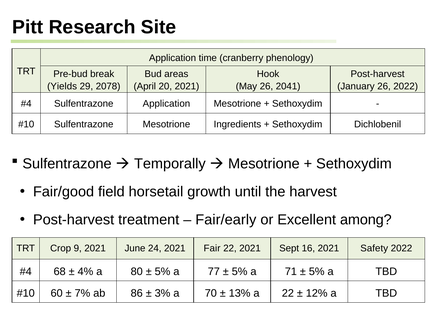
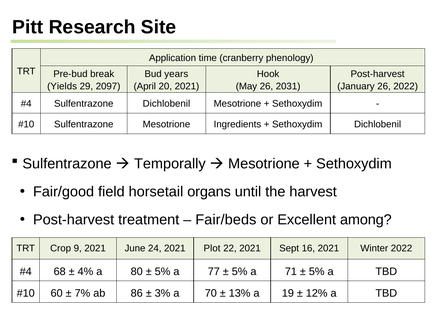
areas: areas -> years (176, 74)
2078: 2078 -> 2097 (108, 86)
2041: 2041 -> 2031 (288, 86)
Sulfentrazone Application: Application -> Dichlobenil (166, 104)
growth: growth -> organs (209, 192)
Fair/early: Fair/early -> Fair/beds (226, 220)
Fair: Fair -> Plot (212, 249)
Safety: Safety -> Winter (374, 249)
a 22: 22 -> 19 (288, 294)
